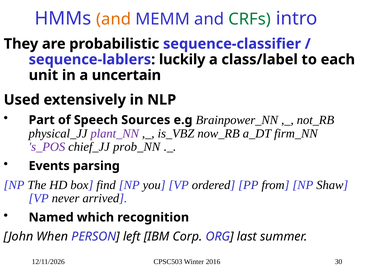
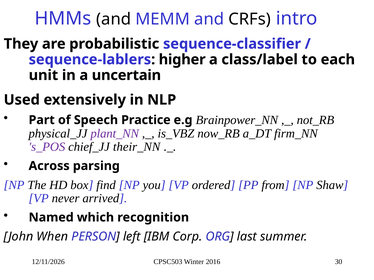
and colour: orange -> black (114, 19)
CRFs colour: green -> black (250, 19)
luckily: luckily -> higher (182, 60)
Sources: Sources -> Practice (146, 120)
prob_NN: prob_NN -> their_NN (137, 147)
Events: Events -> Across (49, 166)
